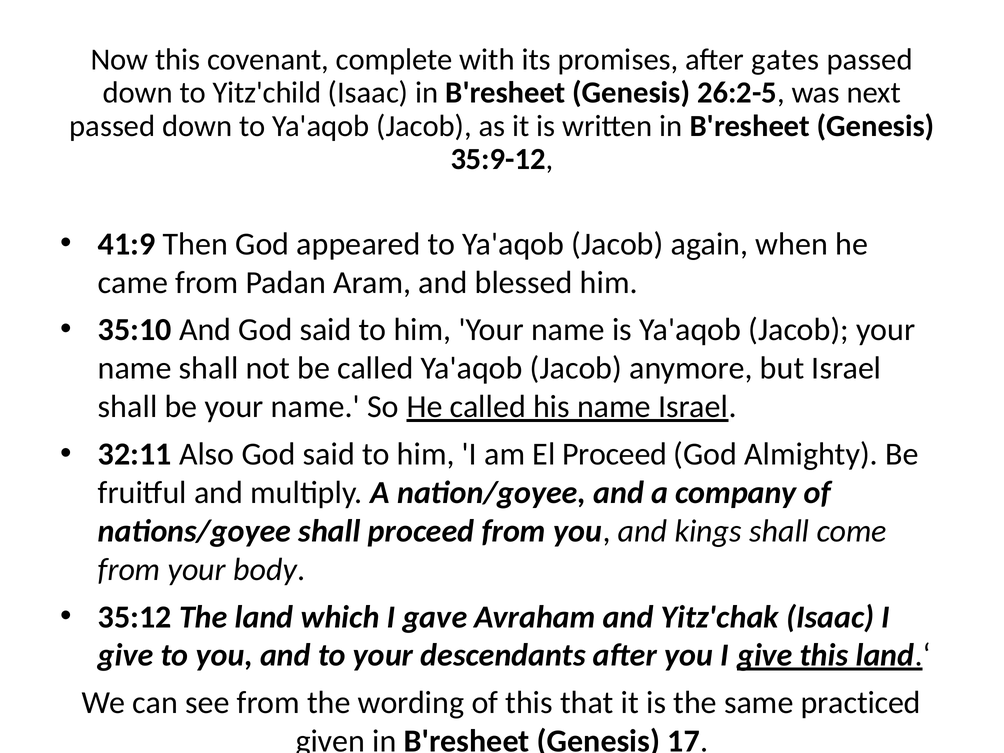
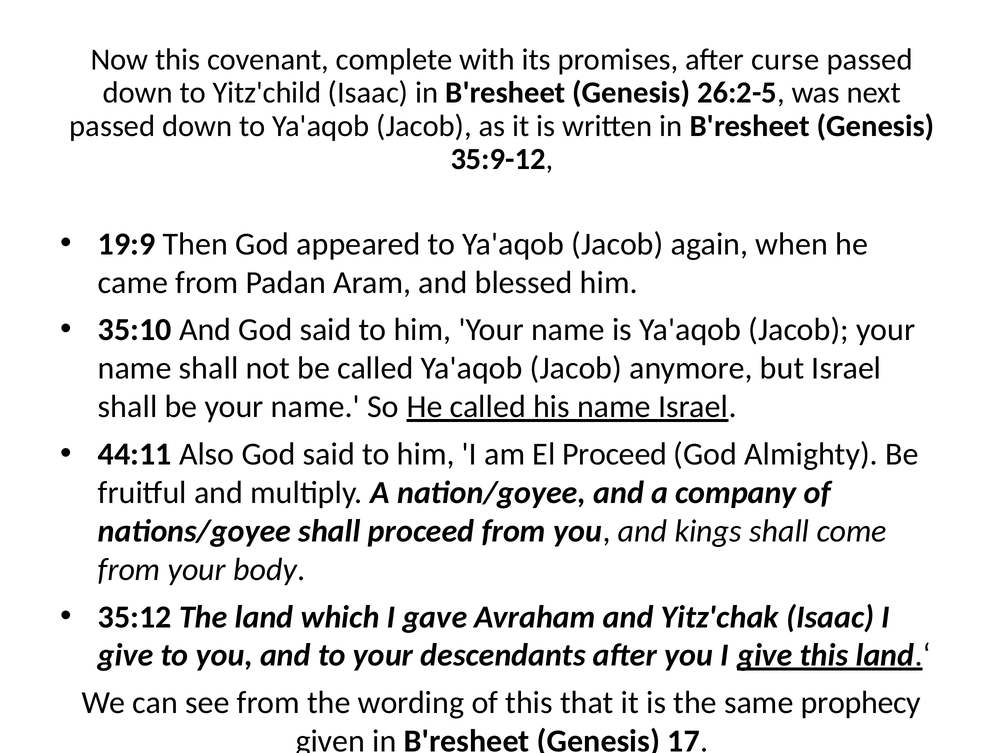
gates: gates -> curse (785, 60)
41:9: 41:9 -> 19:9 (127, 244)
32:11: 32:11 -> 44:11 (135, 454)
practiced: practiced -> prophecy (861, 703)
